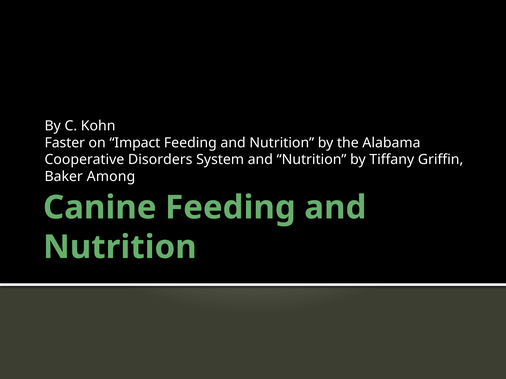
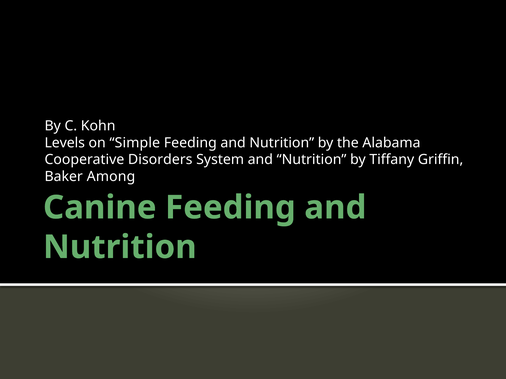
Faster: Faster -> Levels (65, 143)
Impact: Impact -> Simple (135, 143)
